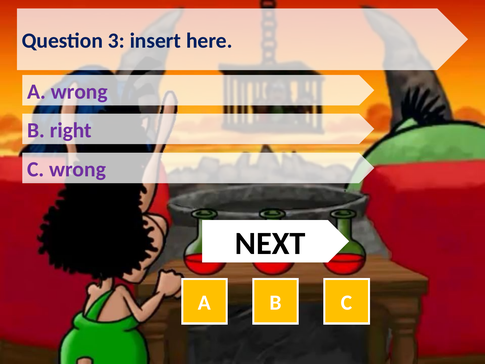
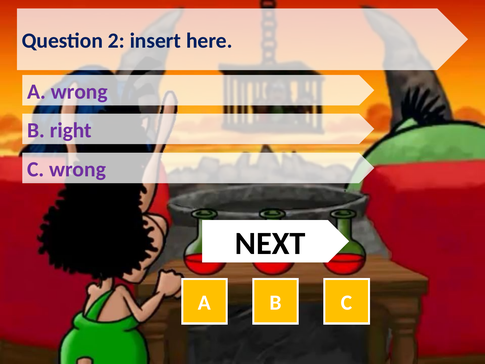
3: 3 -> 2 (116, 41)
